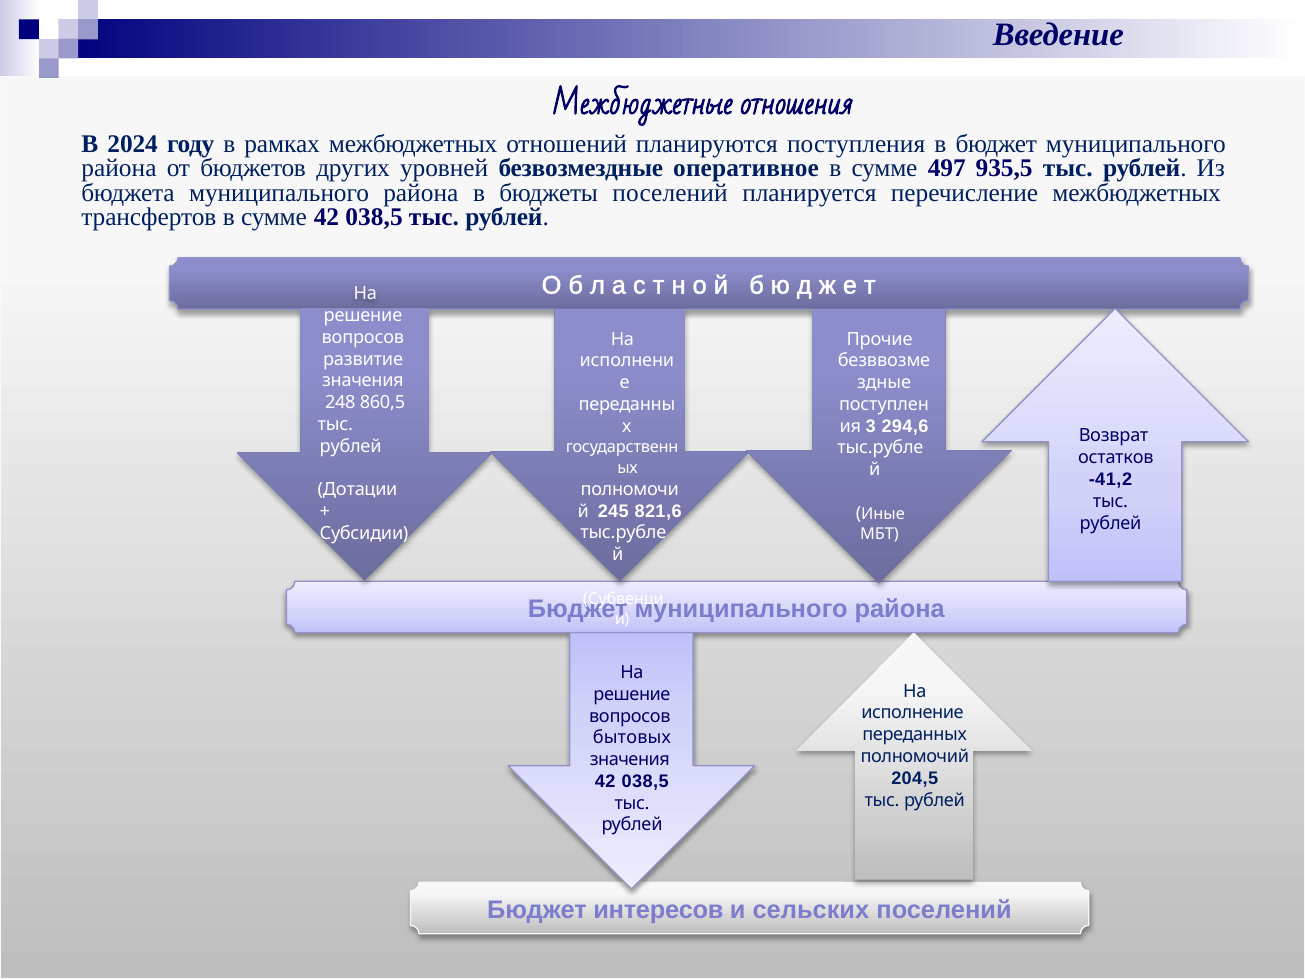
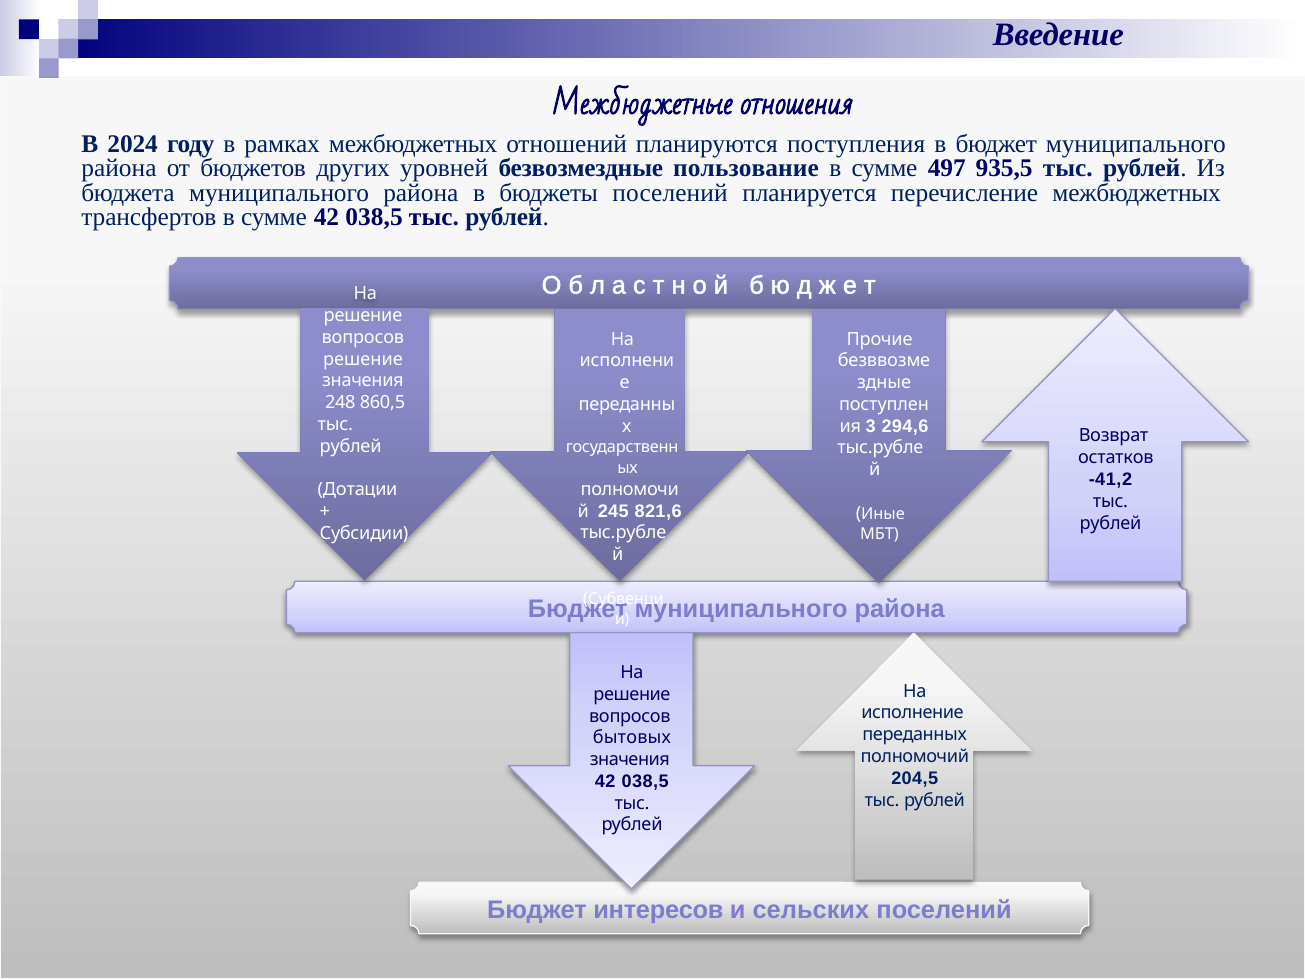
оперативное: оперативное -> пользование (746, 168)
развитие: развитие -> решение (363, 359)
